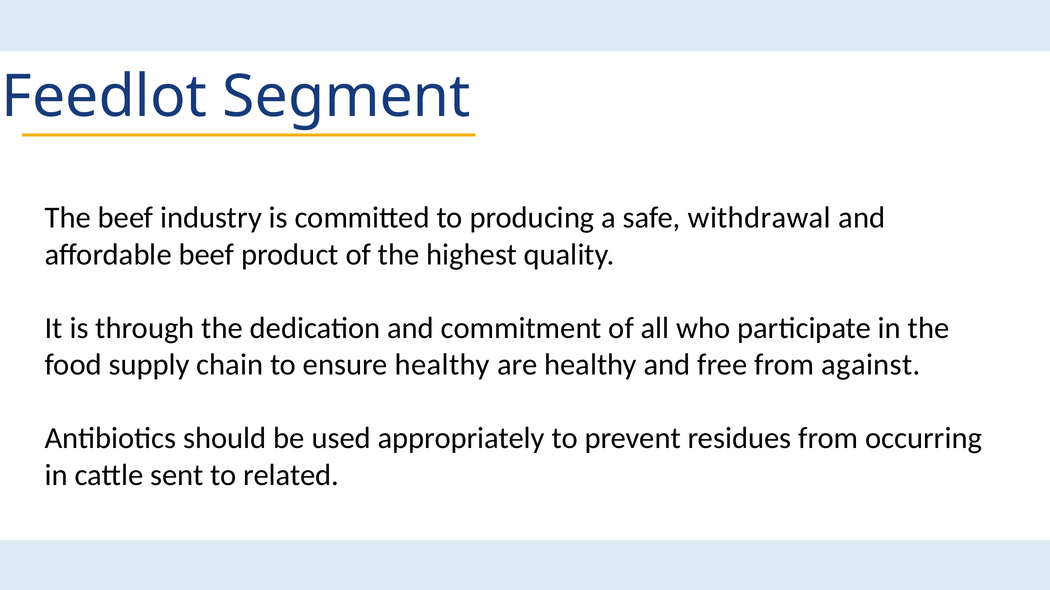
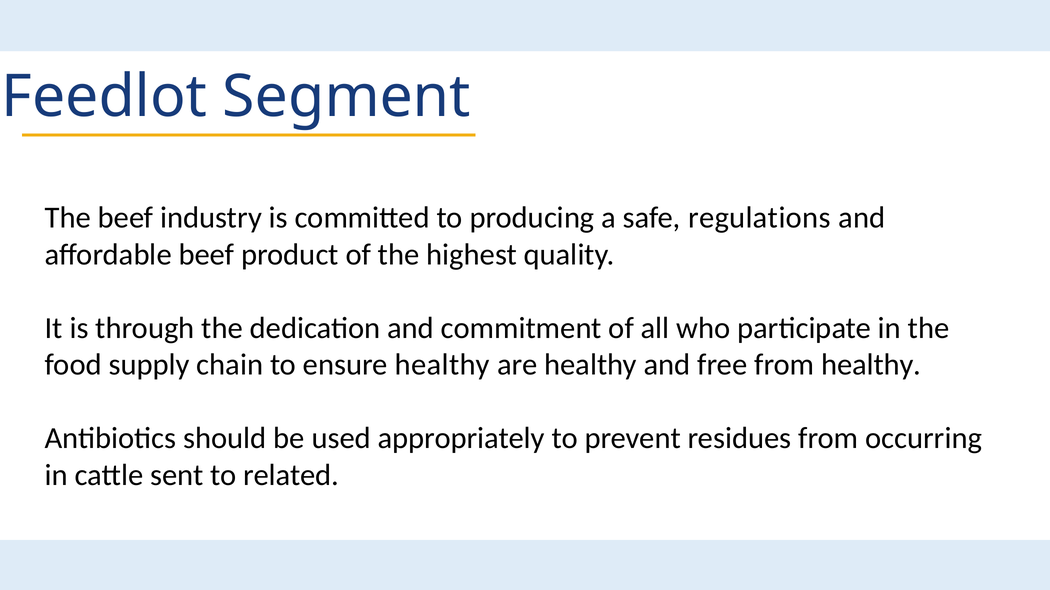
withdrawal: withdrawal -> regulations (759, 218)
from against: against -> healthy (871, 365)
